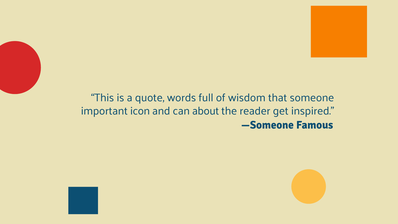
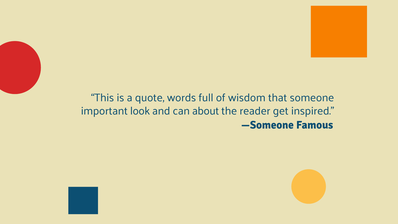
icon: icon -> look (140, 111)
